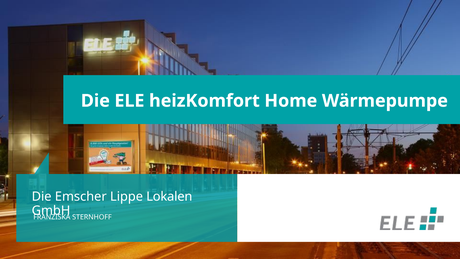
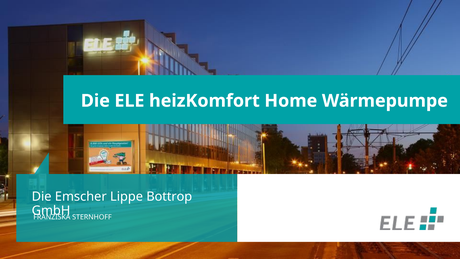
Lokalen: Lokalen -> Bottrop (169, 196)
